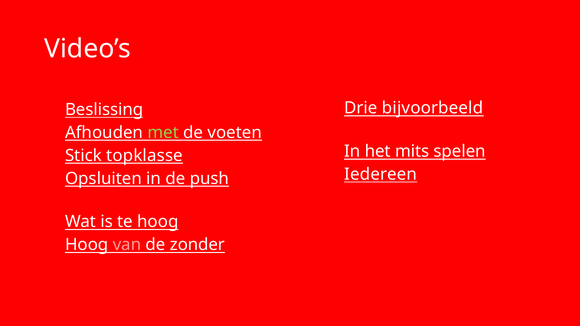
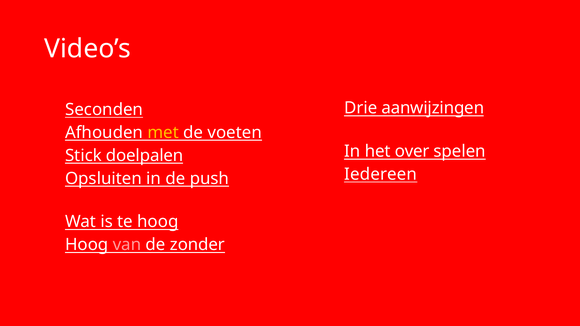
bijvoorbeeld: bijvoorbeeld -> aanwijzingen (433, 108)
Beslissing: Beslissing -> Seconden (104, 110)
met colour: light green -> yellow (163, 133)
mits: mits -> over (412, 151)
topklasse: topklasse -> doelpalen (145, 156)
